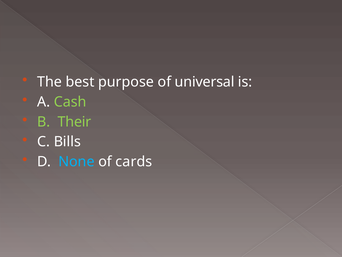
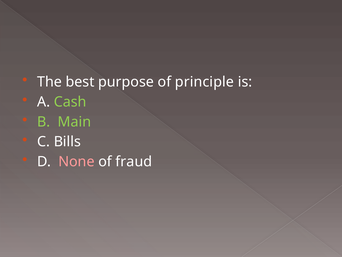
universal: universal -> principle (204, 82)
Their: Their -> Main (74, 122)
None colour: light blue -> pink (76, 161)
cards: cards -> fraud (134, 161)
